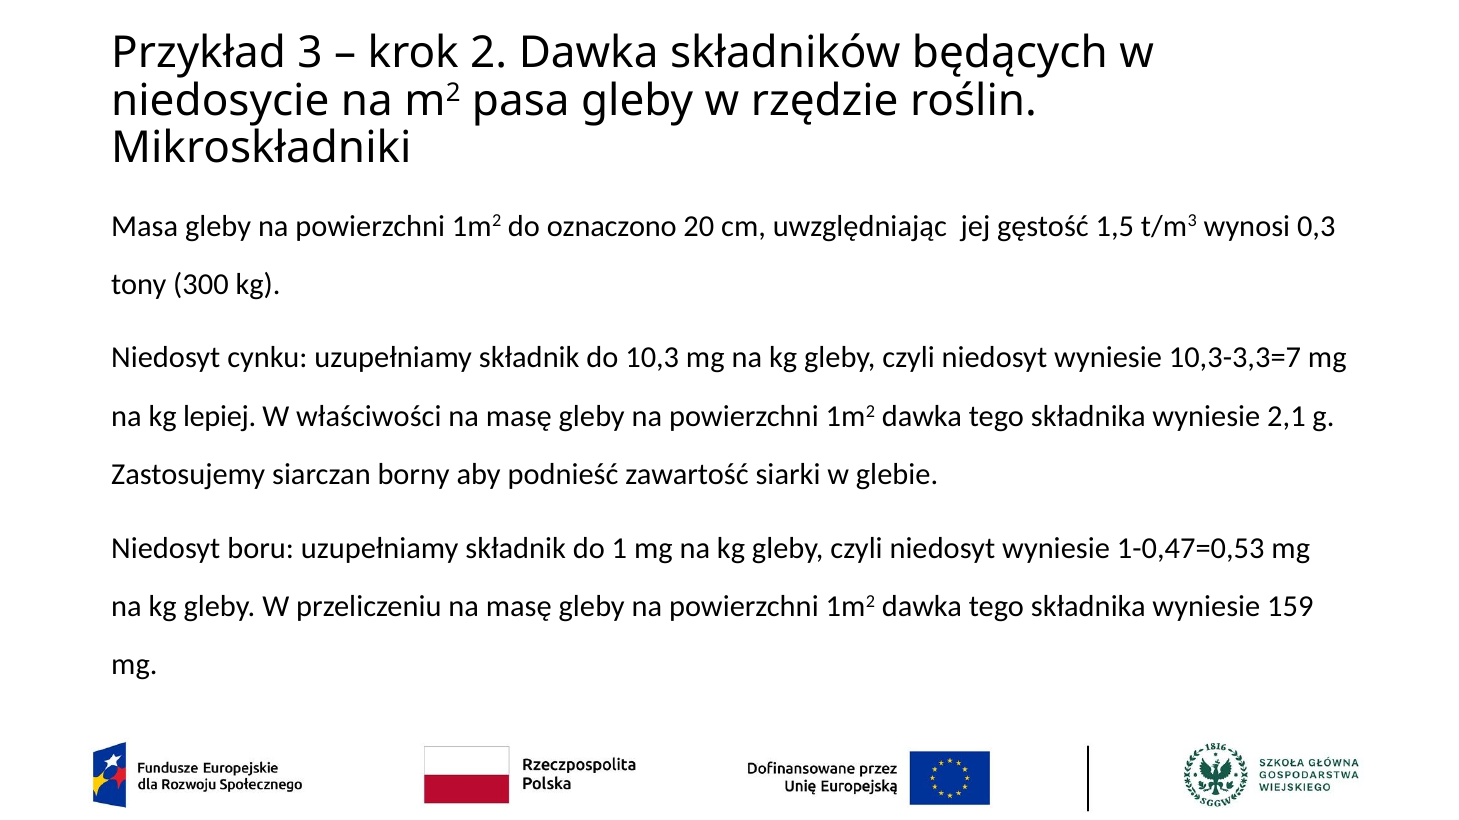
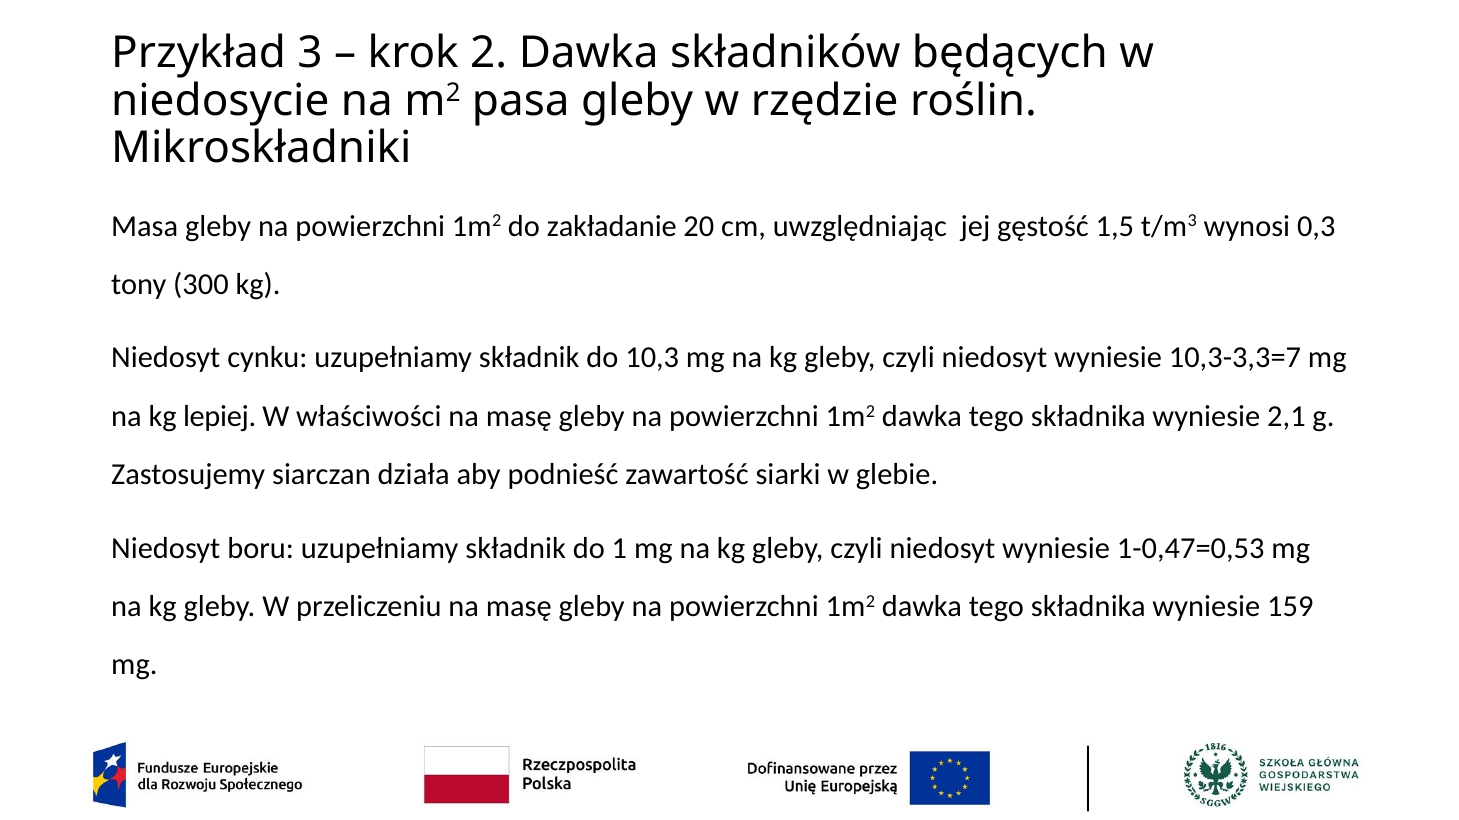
oznaczono: oznaczono -> zakładanie (612, 226)
borny: borny -> działa (414, 475)
